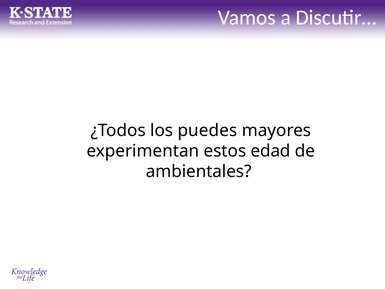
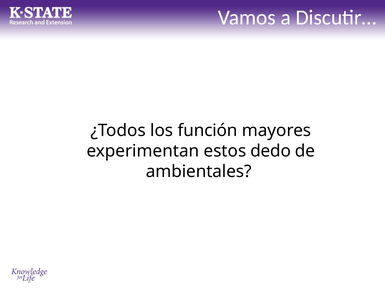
puedes: puedes -> función (208, 130)
edad: edad -> dedo (271, 151)
